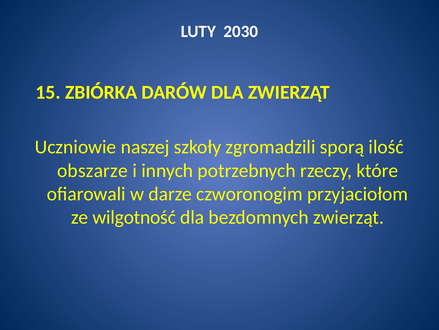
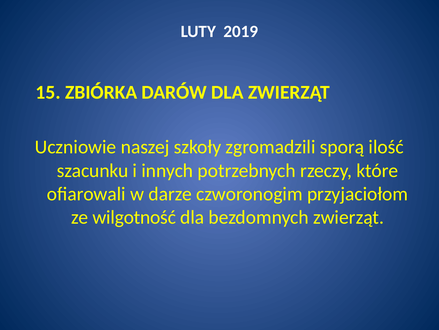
2030: 2030 -> 2019 (241, 32)
obszarze: obszarze -> szacunku (93, 170)
